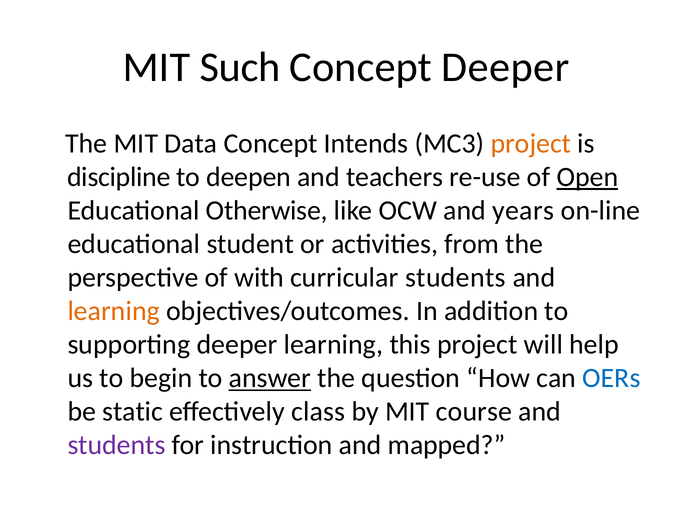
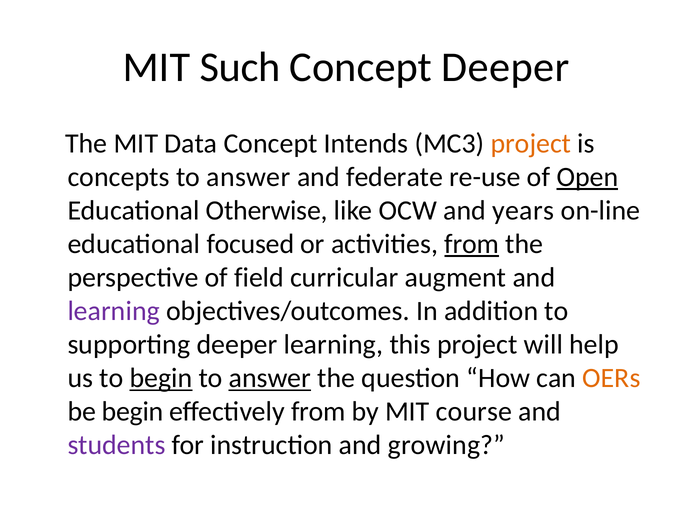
discipline: discipline -> concepts (119, 177)
deepen: deepen -> answer (248, 177)
teachers: teachers -> federate (395, 177)
student: student -> focused (250, 244)
from underline: none -> present (472, 244)
with: with -> field (259, 277)
curricular students: students -> augment (456, 277)
learning colour: orange -> purple (114, 311)
begin underline: none -> present (161, 378)
OERs colour: blue -> orange (611, 378)
be static: static -> begin (133, 411)
effectively class: class -> from (318, 411)
mapped: mapped -> growing (446, 445)
